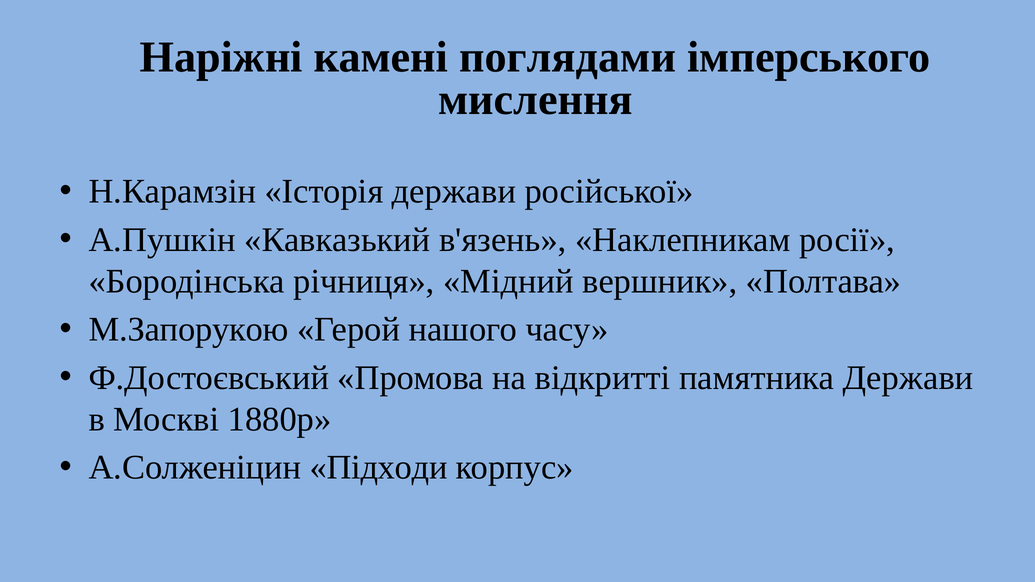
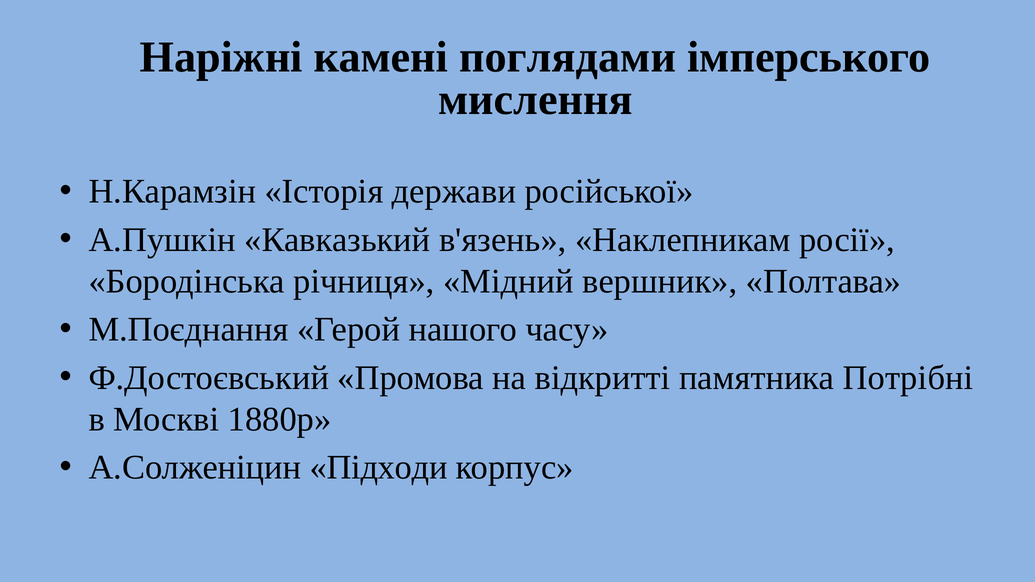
М.Запорукою: М.Запорукою -> М.Поєднання (189, 330)
памятника Держави: Держави -> Потрібні (908, 378)
